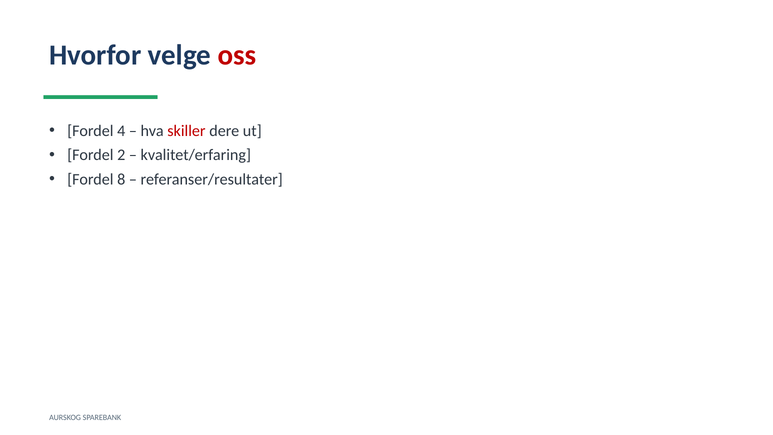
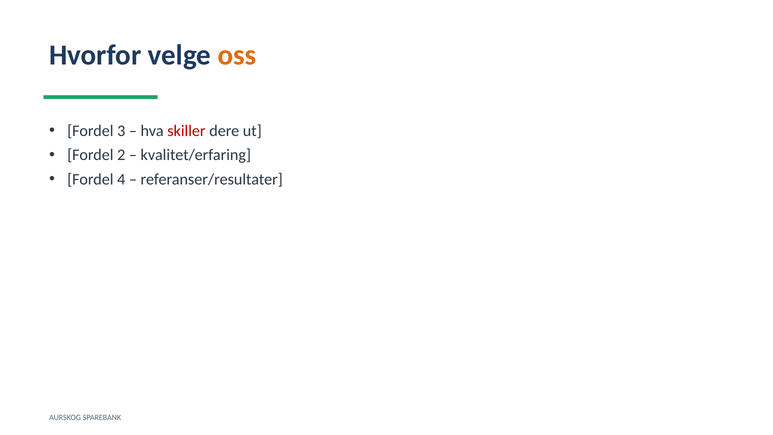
oss colour: red -> orange (237, 55)
4: 4 -> 3 (121, 131)
8: 8 -> 4 (121, 179)
